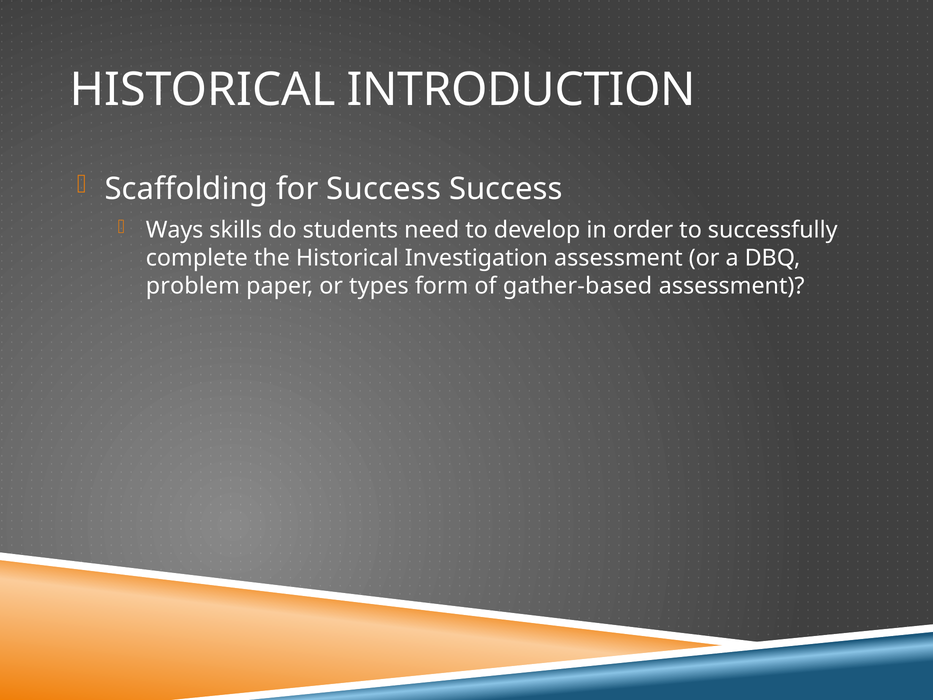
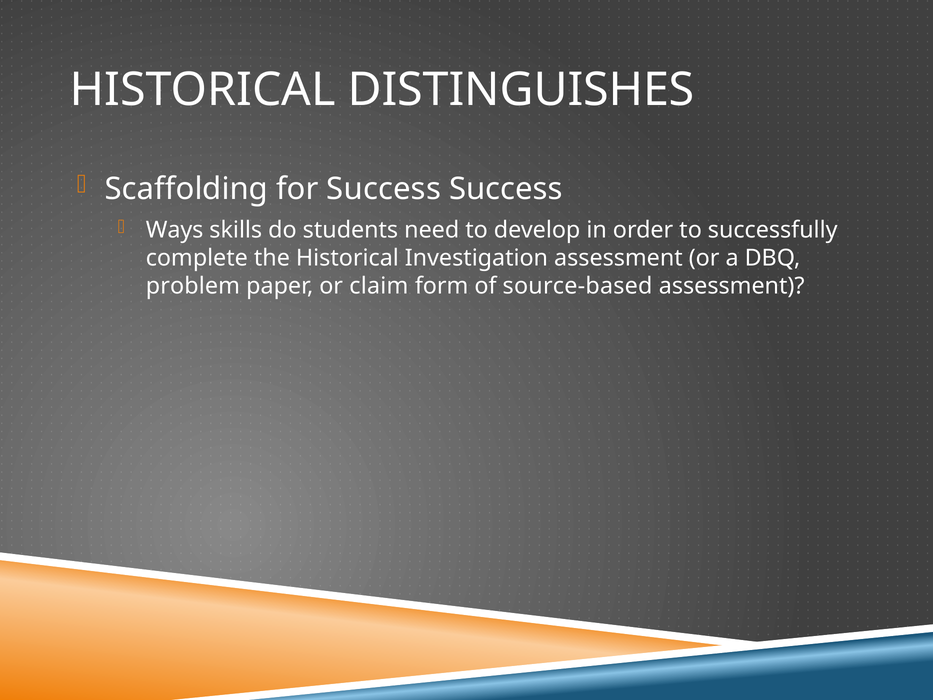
INTRODUCTION: INTRODUCTION -> DISTINGUISHES (521, 90)
types: types -> claim (379, 286)
gather-based: gather-based -> source-based (578, 286)
